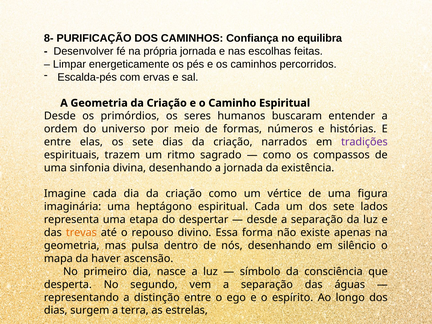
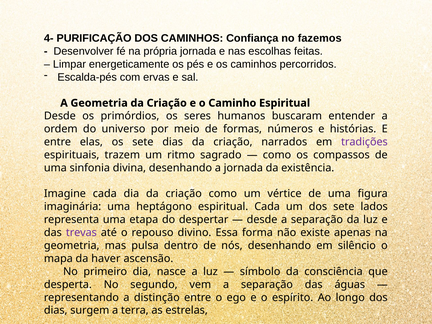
8-: 8- -> 4- (49, 38)
equilibra: equilibra -> fazemos (320, 38)
trevas colour: orange -> purple (81, 233)
